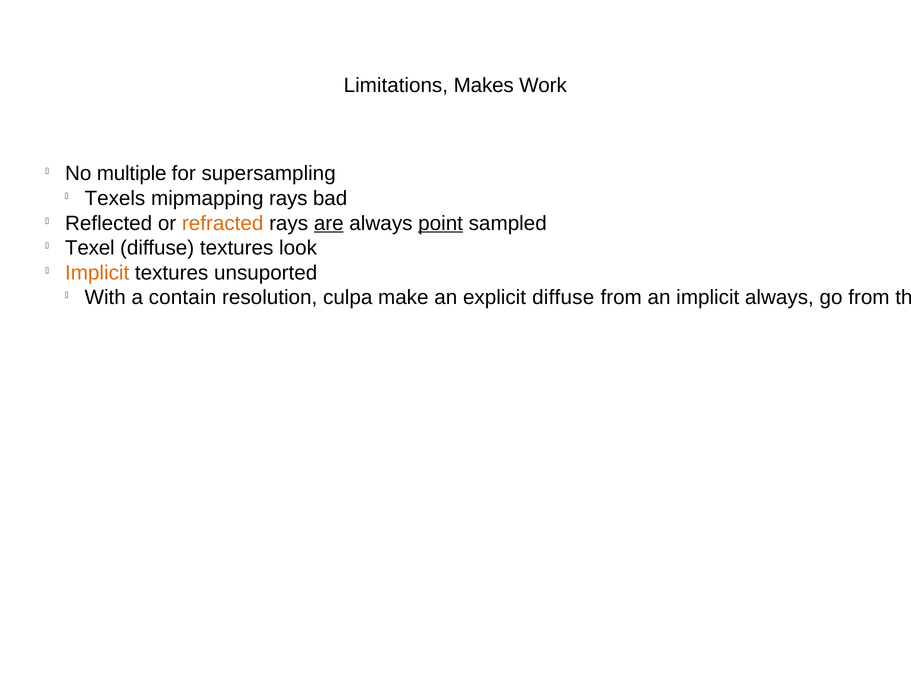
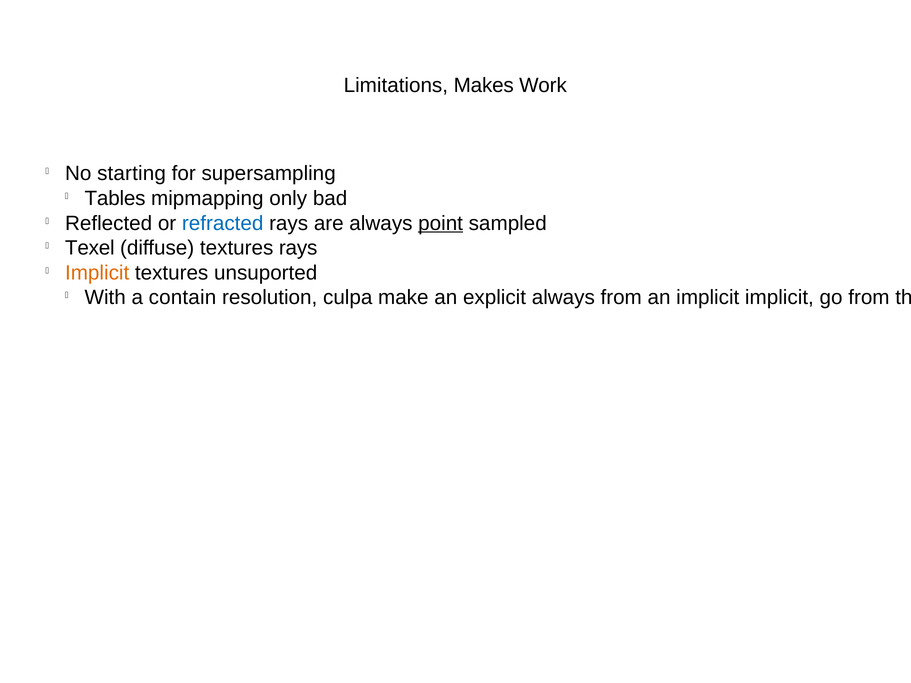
multiple: multiple -> starting (132, 174)
Texels: Texels -> Tables (115, 199)
mipmapping rays: rays -> only (288, 199)
refracted colour: orange -> blue (223, 223)
are underline: present -> none (329, 223)
textures look: look -> rays (298, 248)
explicit diffuse: diffuse -> always (563, 298)
implicit always: always -> implicit (779, 298)
